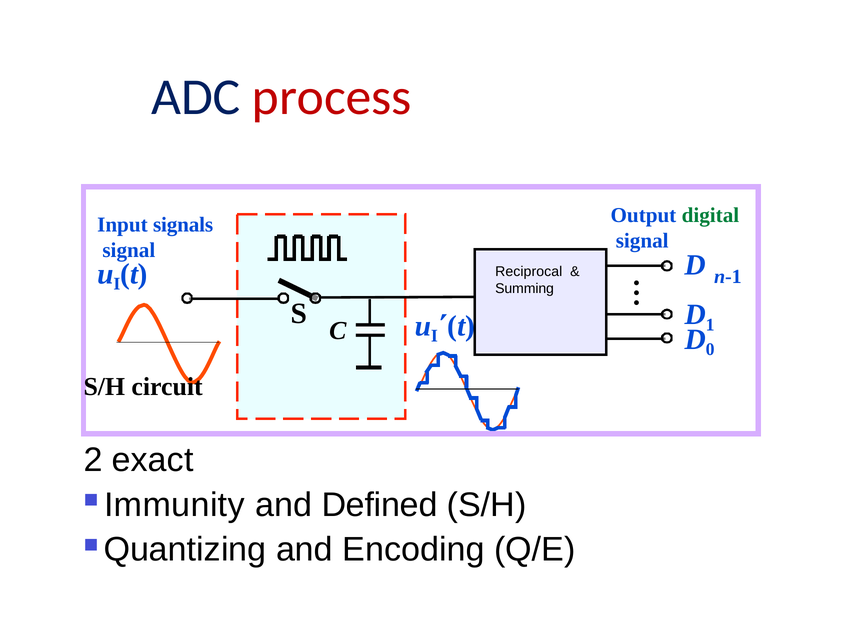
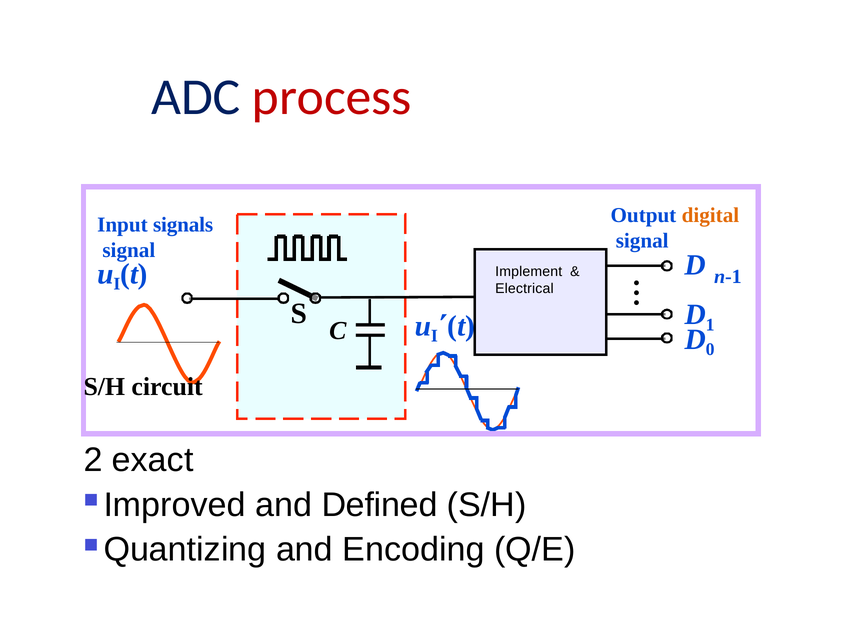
digital colour: green -> orange (710, 215)
Reciprocal: Reciprocal -> Implement (529, 272)
Summing: Summing -> Electrical (524, 289)
Immunity: Immunity -> Improved (175, 505)
